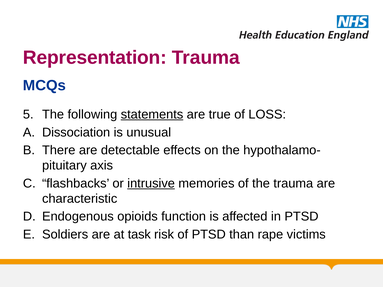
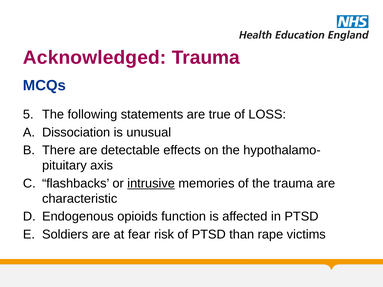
Representation: Representation -> Acknowledged (95, 58)
statements underline: present -> none (152, 115)
task: task -> fear (139, 235)
